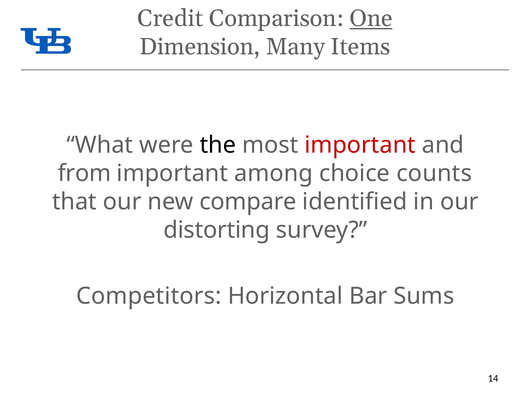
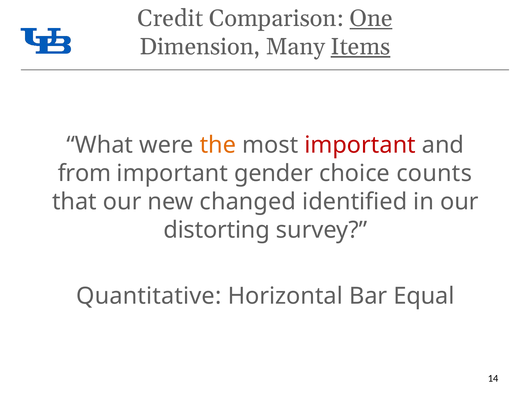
Items underline: none -> present (360, 47)
the colour: black -> orange (218, 145)
among: among -> gender (274, 173)
compare: compare -> changed (248, 202)
Competitors: Competitors -> Quantitative (149, 296)
Sums: Sums -> Equal (424, 296)
